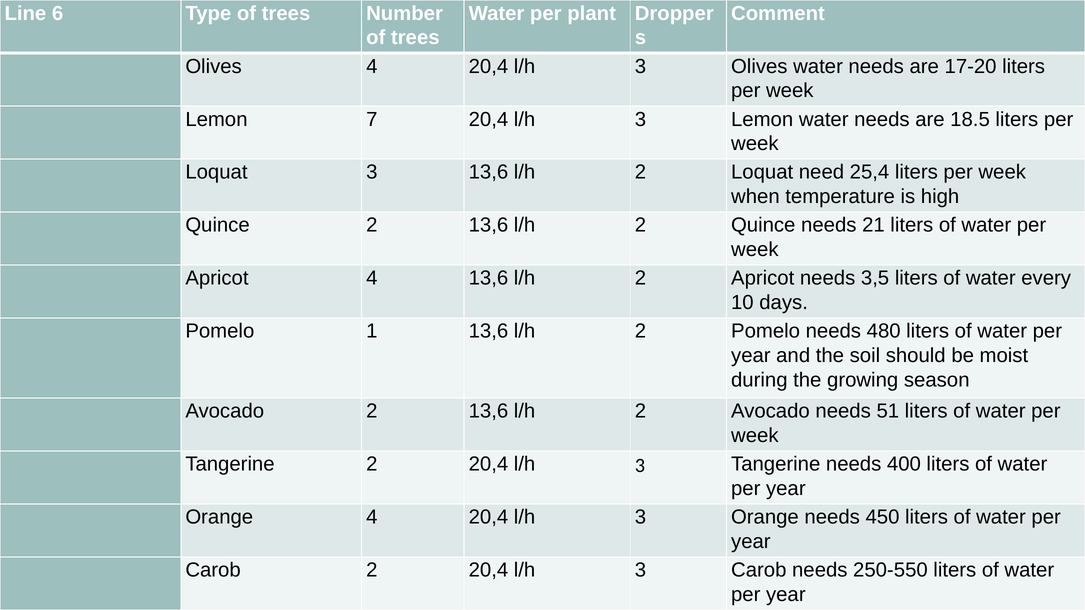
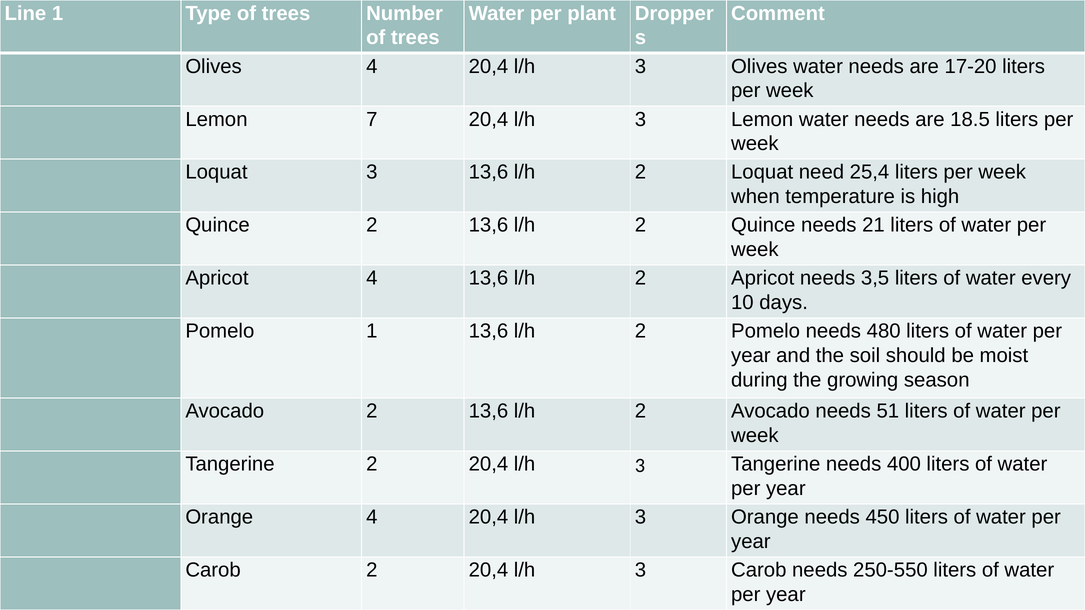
Line 6: 6 -> 1 (58, 13)
